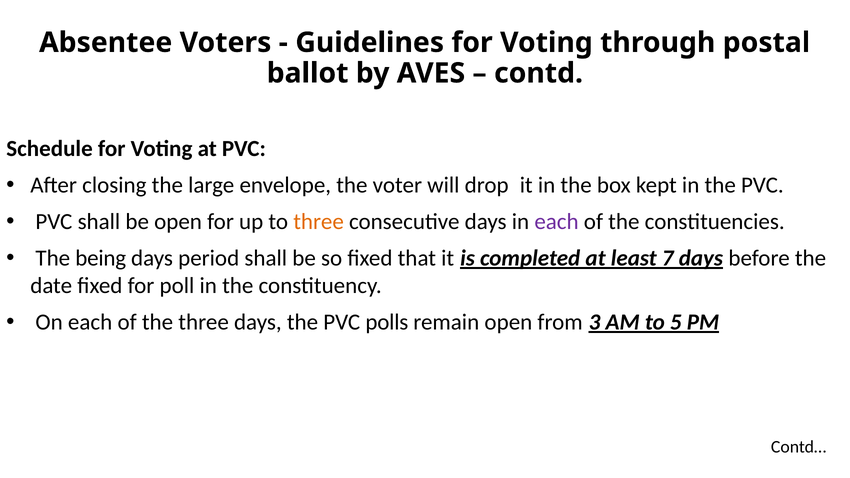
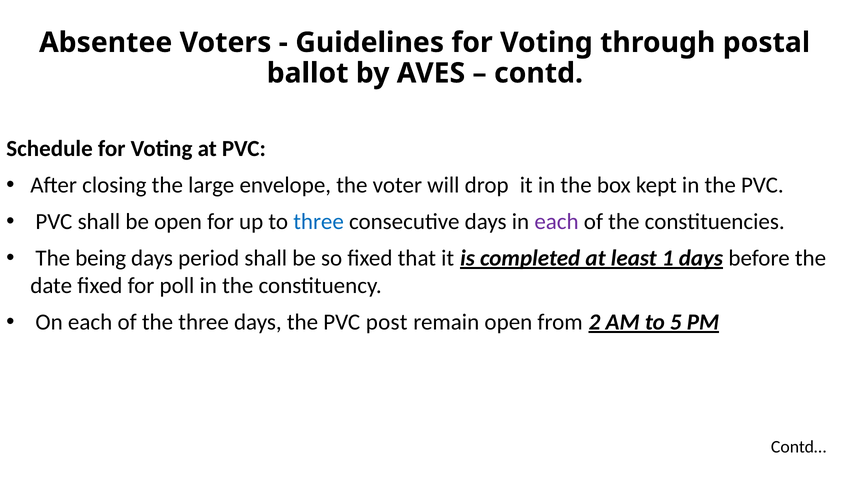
three colour: orange -> blue (319, 222)
7: 7 -> 1 (668, 258)
polls: polls -> post (387, 322)
3: 3 -> 2 (595, 322)
